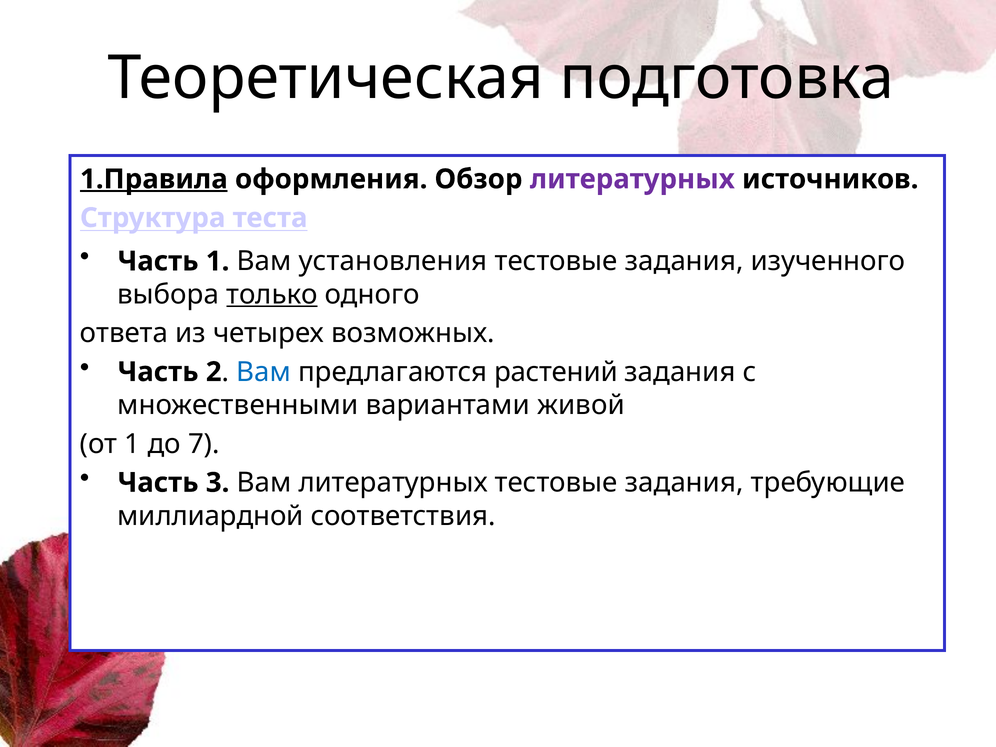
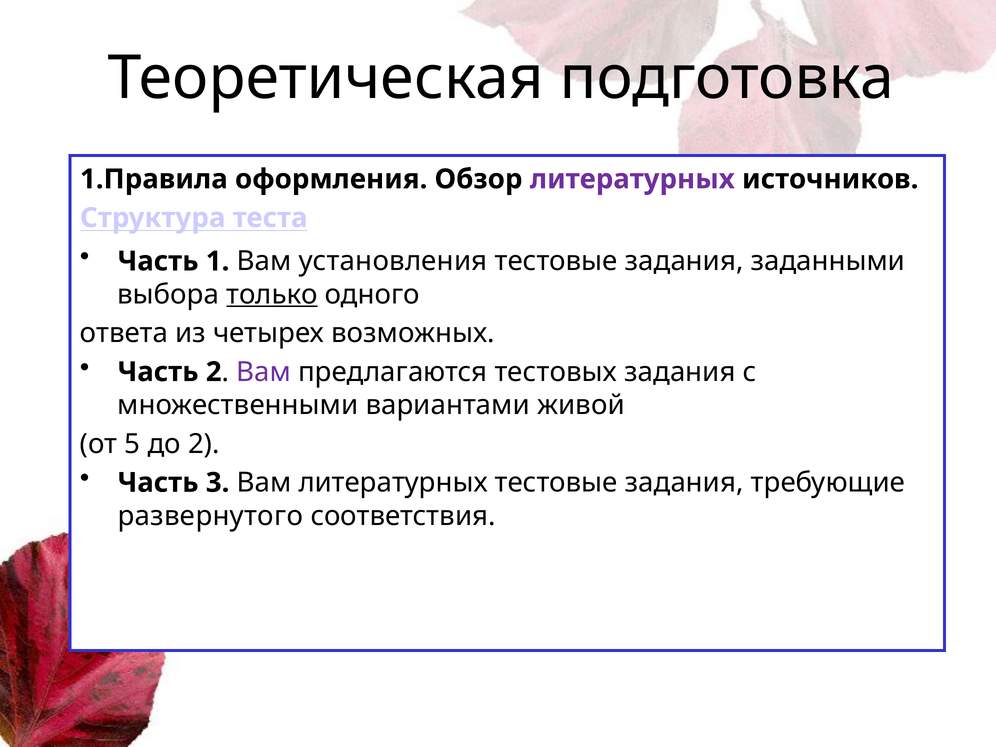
1.Правила underline: present -> none (154, 179)
изученного: изученного -> заданными (828, 261)
Вам colour: blue -> purple (264, 372)
растений: растений -> тестовых (556, 372)
от 1: 1 -> 5 (132, 444)
до 7: 7 -> 2 (204, 444)
миллиардной: миллиардной -> развернутого (210, 516)
